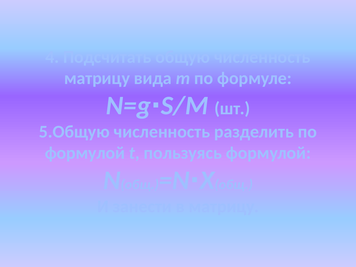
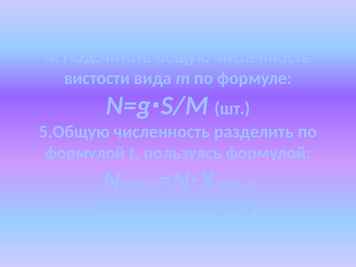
матрицу: матрицу -> вистости (97, 78)
